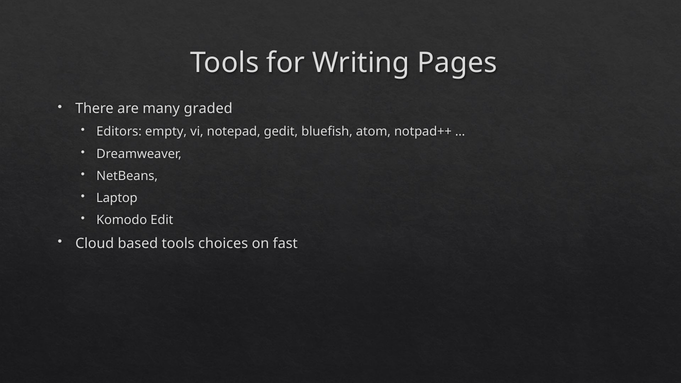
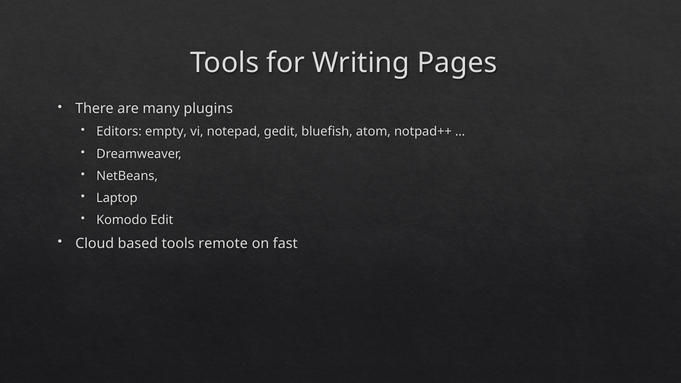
graded: graded -> plugins (208, 109)
choices: choices -> remote (223, 244)
